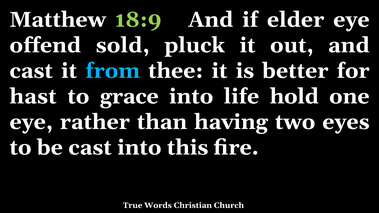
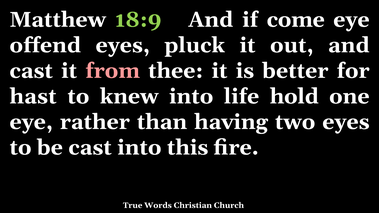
elder: elder -> come (296, 20)
offend sold: sold -> eyes (123, 45)
from colour: light blue -> pink (113, 71)
grace: grace -> knew (129, 96)
